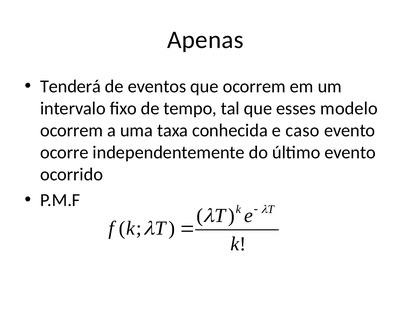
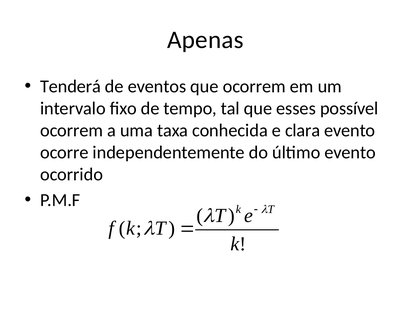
modelo: modelo -> possível (349, 108)
caso: caso -> clara (303, 130)
